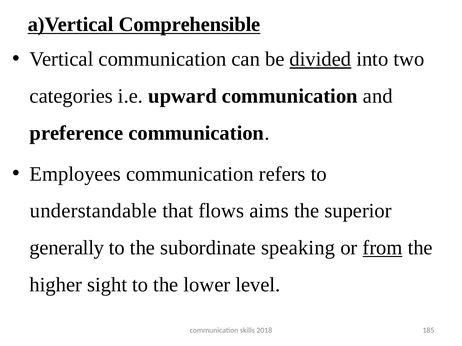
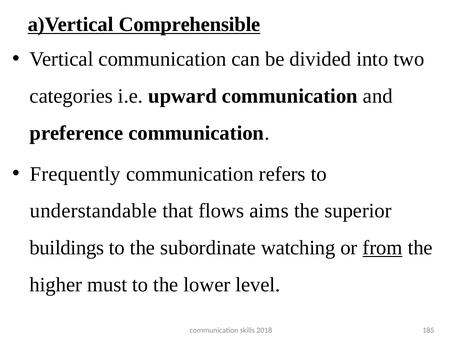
divided underline: present -> none (320, 59)
Employees: Employees -> Frequently (75, 174)
generally: generally -> buildings (67, 248)
speaking: speaking -> watching (298, 248)
sight: sight -> must (107, 285)
